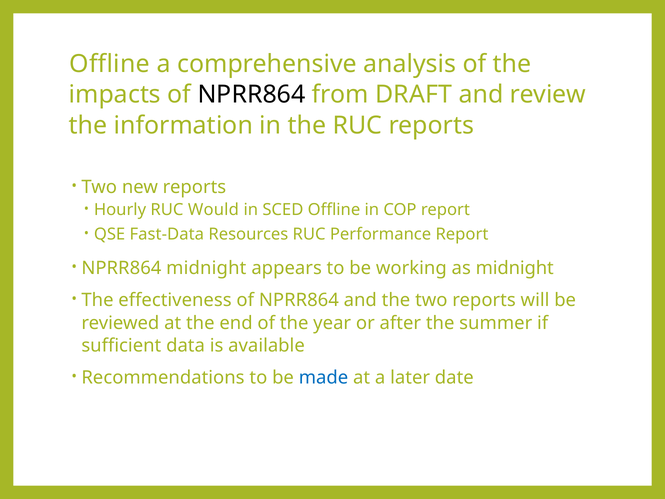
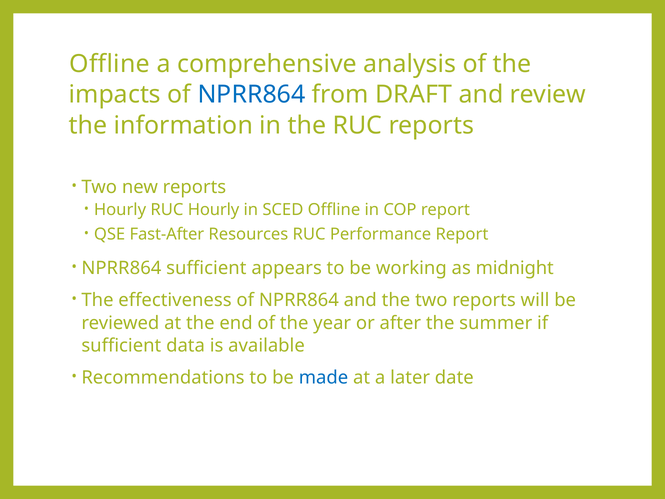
NPRR864 colour: black -> blue (251, 95)
RUC Would: Would -> Hourly (214, 210)
Fast-Data: Fast-Data -> Fast-After (167, 234)
NPRR864 midnight: midnight -> sufficient (206, 268)
